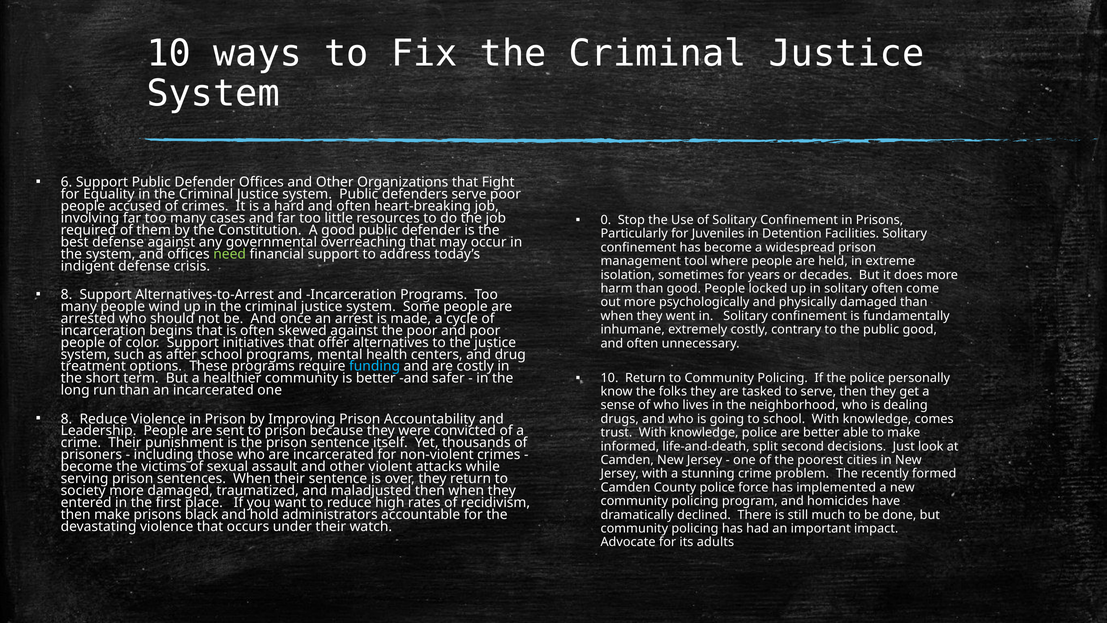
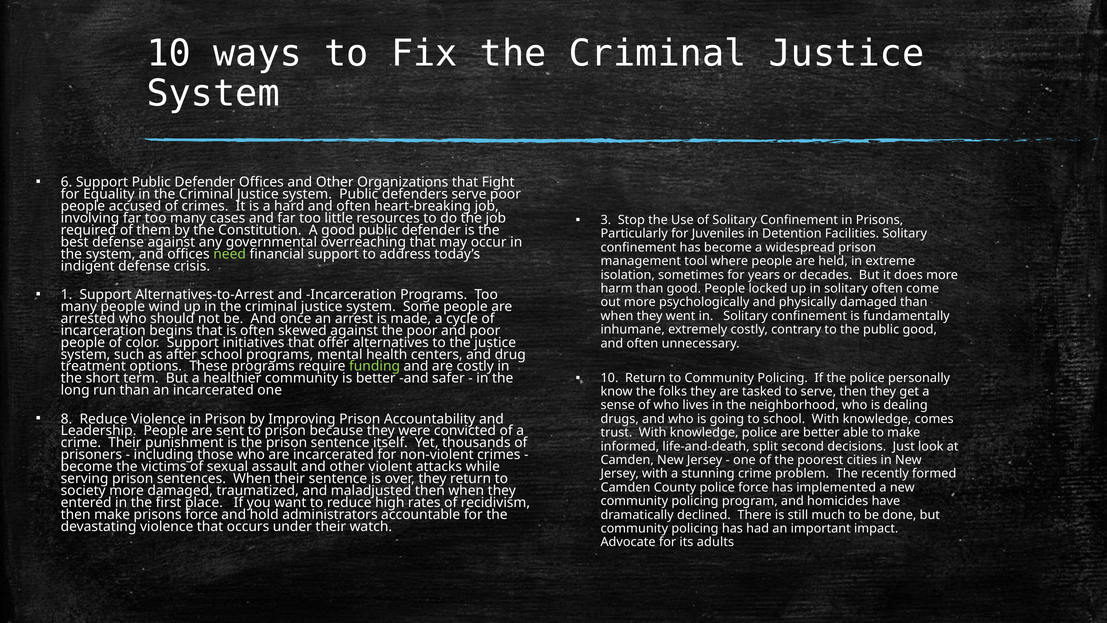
0: 0 -> 3 (606, 220)
8: 8 -> 1 (67, 295)
funding colour: light blue -> light green (375, 366)
prisons black: black -> force (202, 515)
